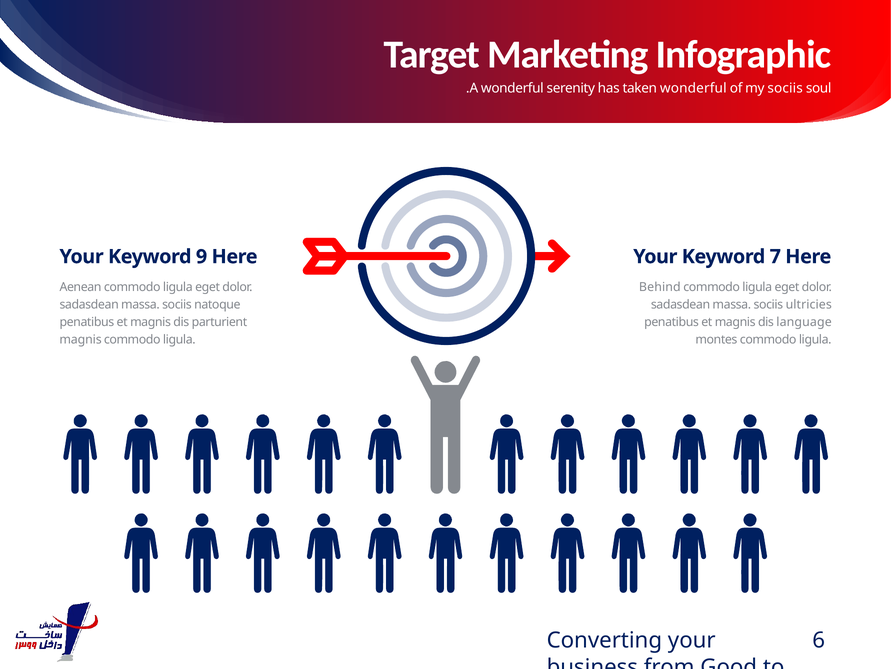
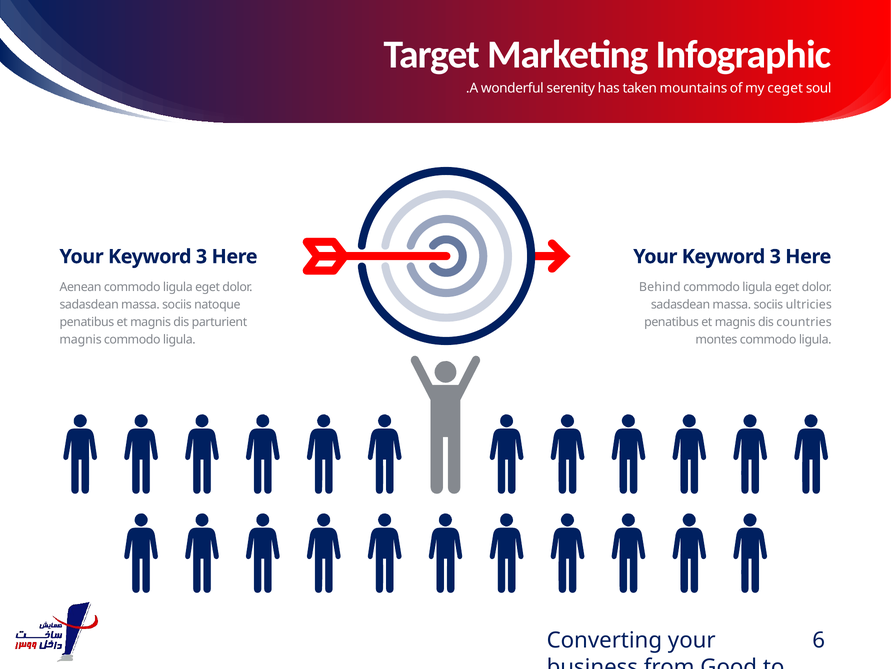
taken wonderful: wonderful -> mountains (693, 88)
my sociis: sociis -> ceget (785, 88)
9: 9 -> 3 (202, 256)
7: 7 -> 3 (775, 256)
language: language -> countries (804, 322)
